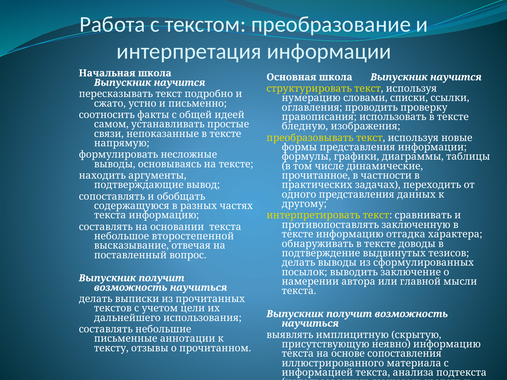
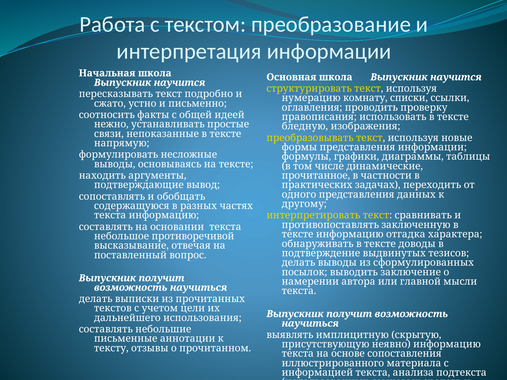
словами: словами -> комнату (365, 98)
самом: самом -> нежно (111, 124)
второстепенной: второстепенной -> противоречивой (193, 236)
